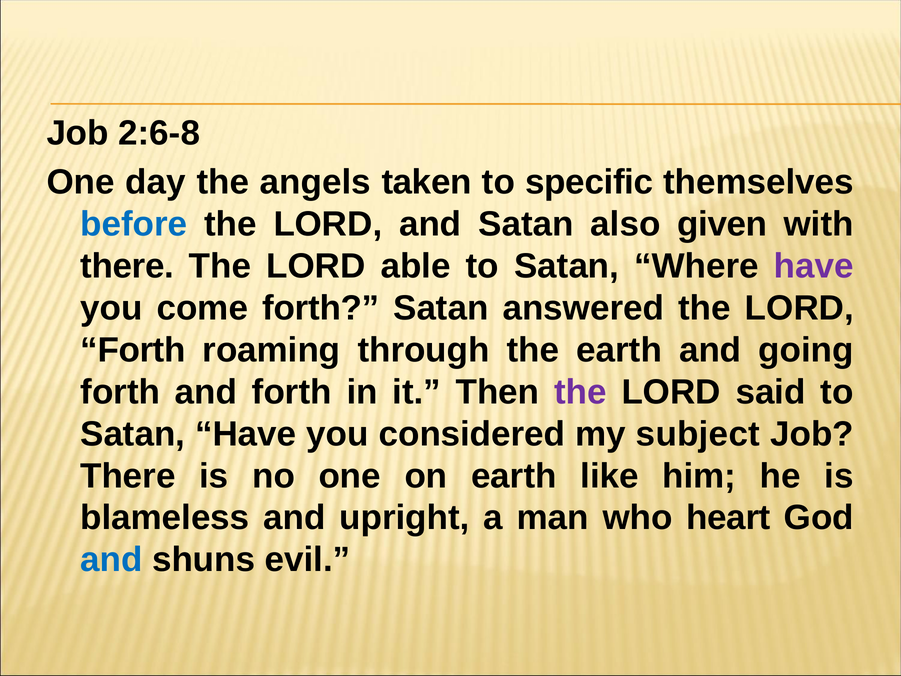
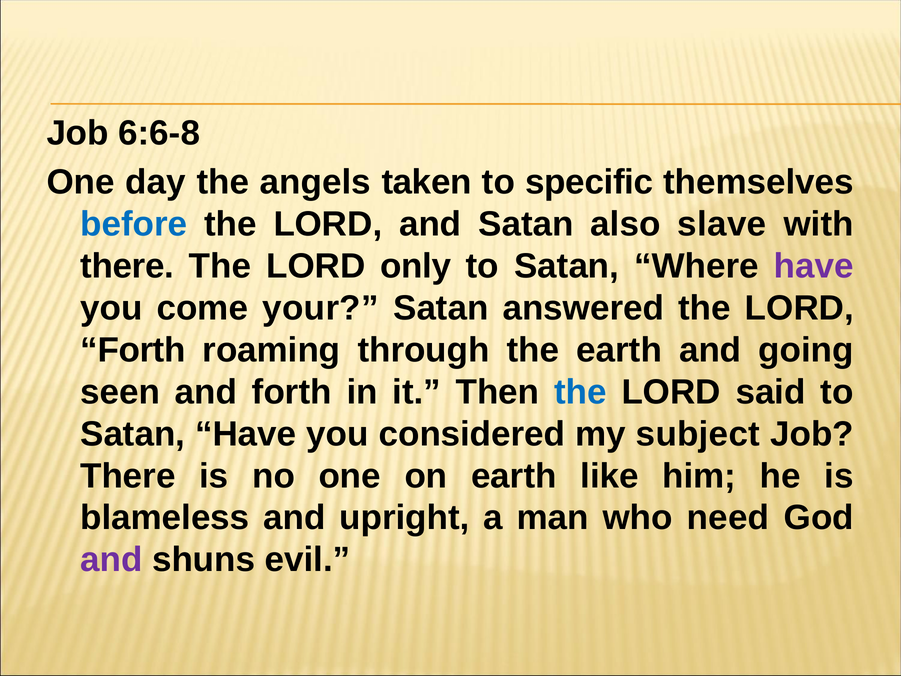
2:6-8: 2:6-8 -> 6:6-8 (159, 133)
given: given -> slave (722, 224)
able: able -> only (416, 266)
come forth: forth -> your (321, 308)
forth: forth -> seen (120, 392)
the colour: purple -> blue (580, 392)
heart: heart -> need (728, 518)
and colour: blue -> purple (111, 560)
